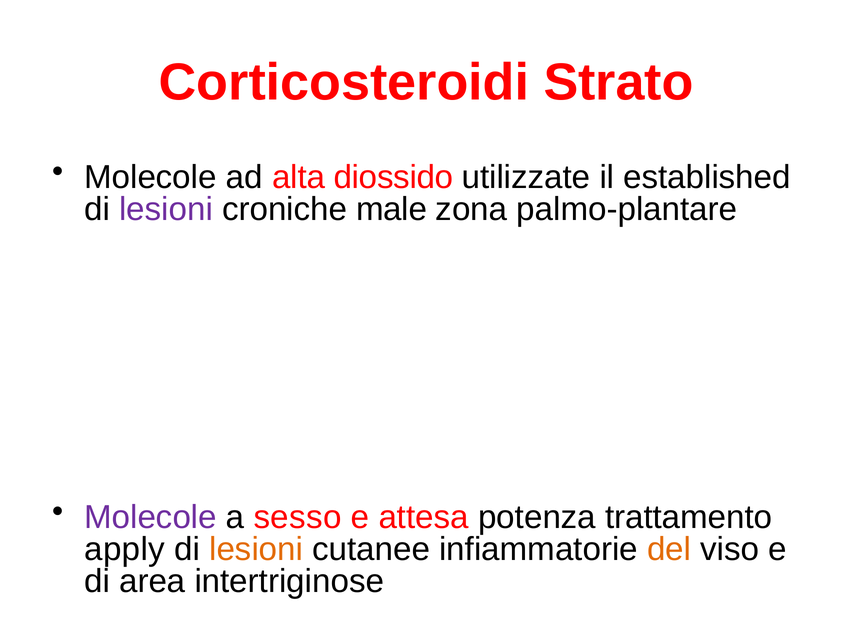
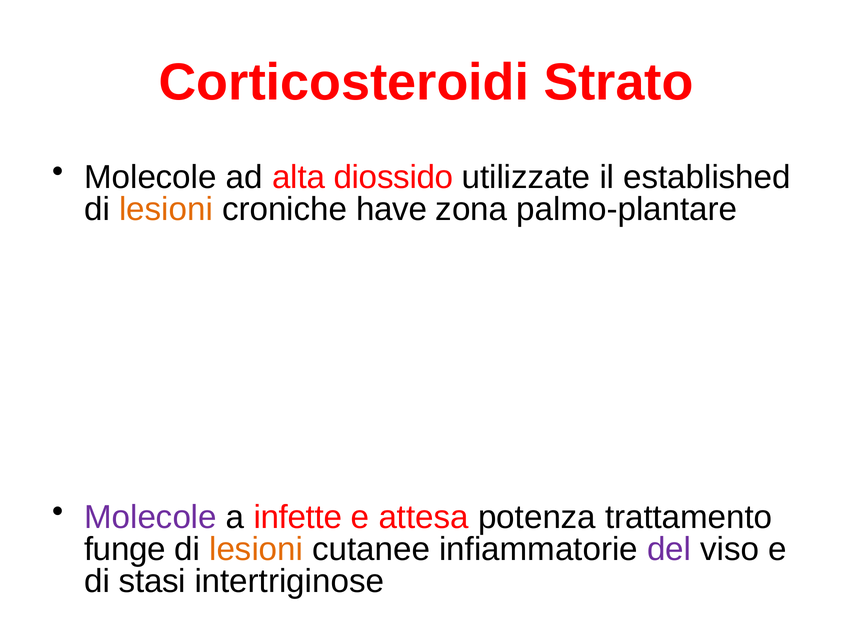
lesioni colour: purple -> orange (166, 209)
male: male -> have (391, 209)
sesso: sesso -> infette (298, 517)
apply: apply -> funge (125, 549)
del colour: orange -> purple (669, 549)
area: area -> stasi (152, 581)
